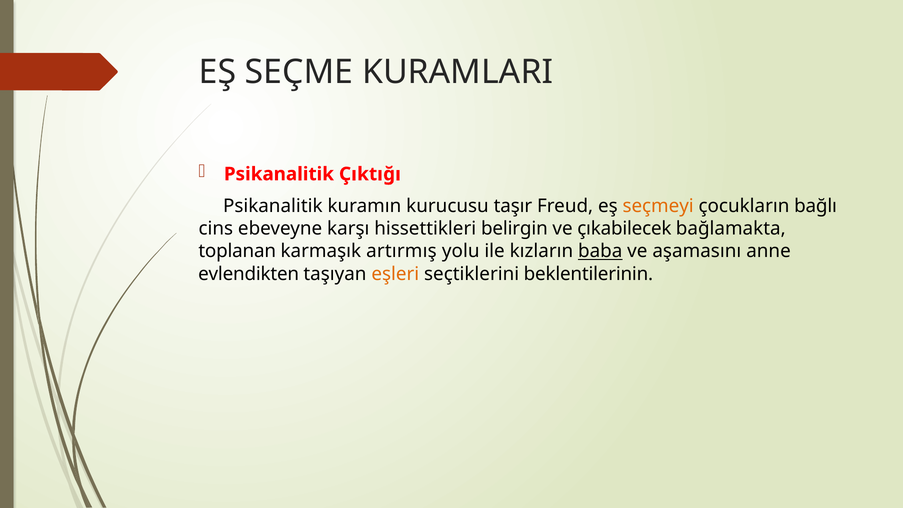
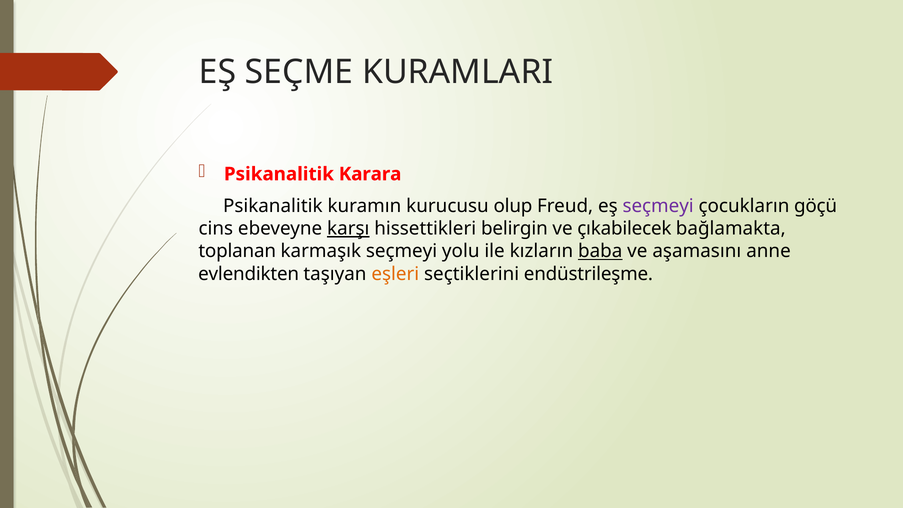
Çıktığı: Çıktığı -> Karara (370, 174)
taşır: taşır -> olup (513, 206)
seçmeyi colour: orange -> purple (658, 206)
bağlı: bağlı -> göçü (816, 206)
karşı underline: none -> present (348, 229)
karmaşık artırmış: artırmış -> seçmeyi (402, 251)
beklentilerinin: beklentilerinin -> endüstrileşme (588, 274)
